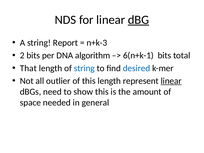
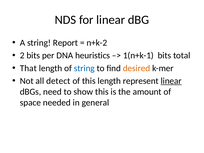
dBG underline: present -> none (138, 20)
n+k-3: n+k-3 -> n+k-2 (97, 43)
algorithm: algorithm -> heuristics (93, 55)
6(n+k-1: 6(n+k-1 -> 1(n+k-1 (138, 55)
desired colour: blue -> orange (137, 68)
outlier: outlier -> detect (58, 81)
